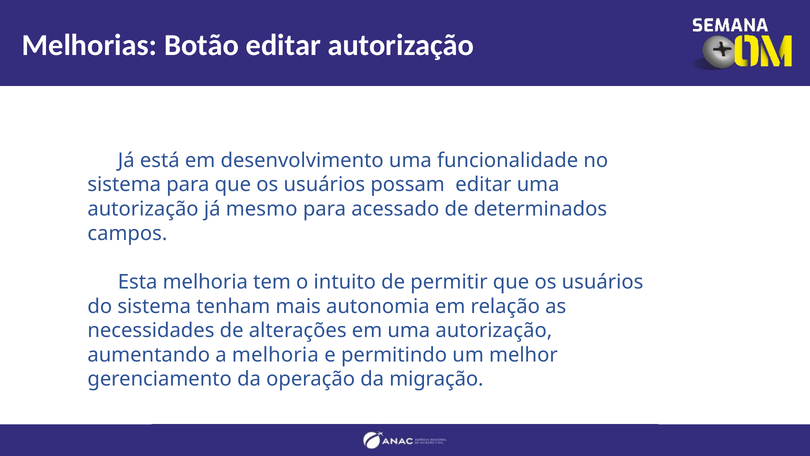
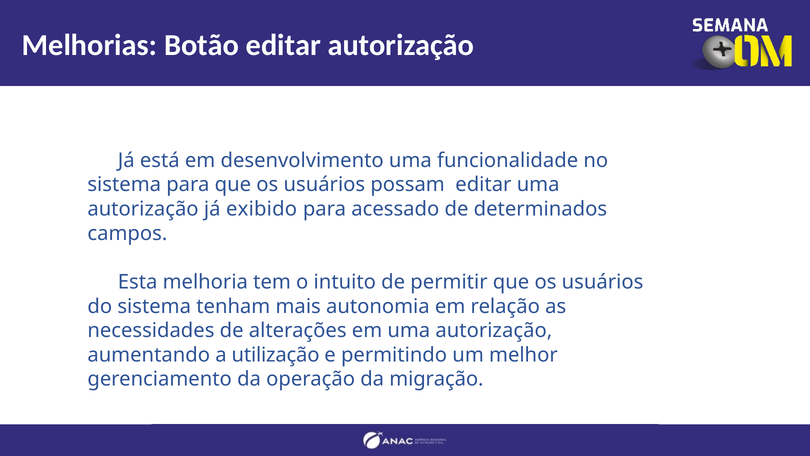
mesmo: mesmo -> exibido (262, 209)
a melhoria: melhoria -> utilização (276, 355)
